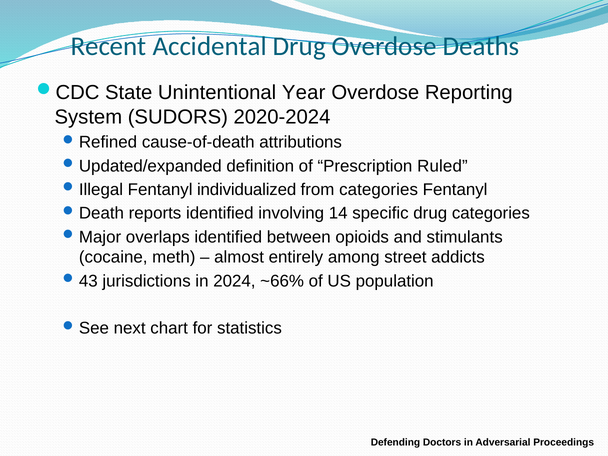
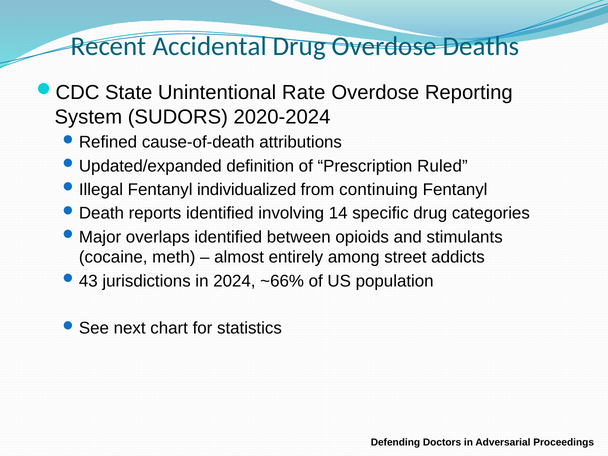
Year: Year -> Rate (304, 93)
from categories: categories -> continuing (379, 190)
